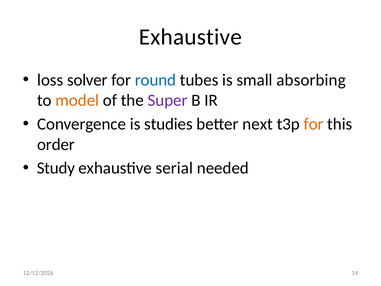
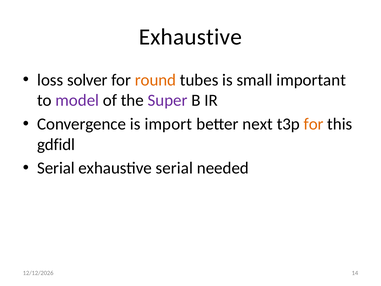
round colour: blue -> orange (155, 80)
absorbing: absorbing -> important (311, 80)
model colour: orange -> purple (77, 100)
studies: studies -> import (168, 124)
order: order -> gdfidl (56, 144)
Study: Study -> Serial (56, 168)
